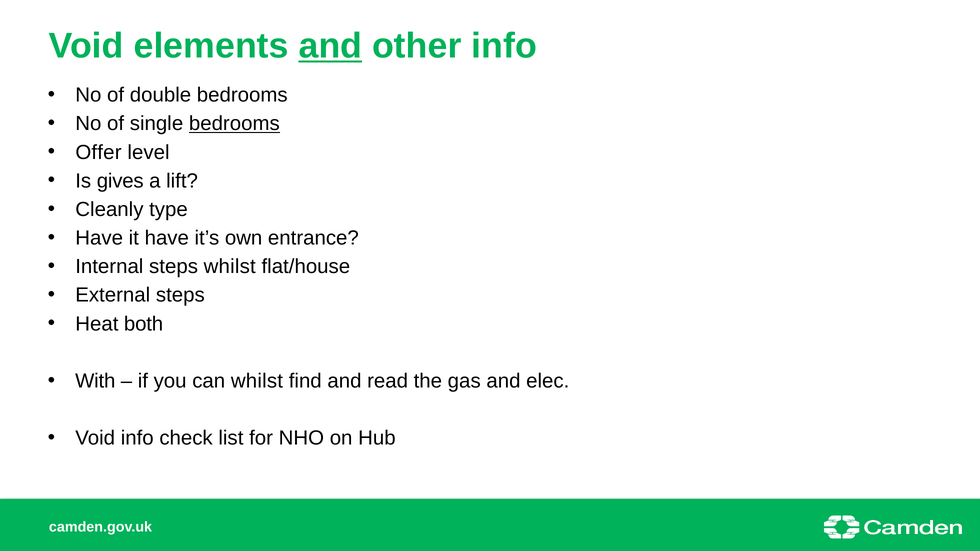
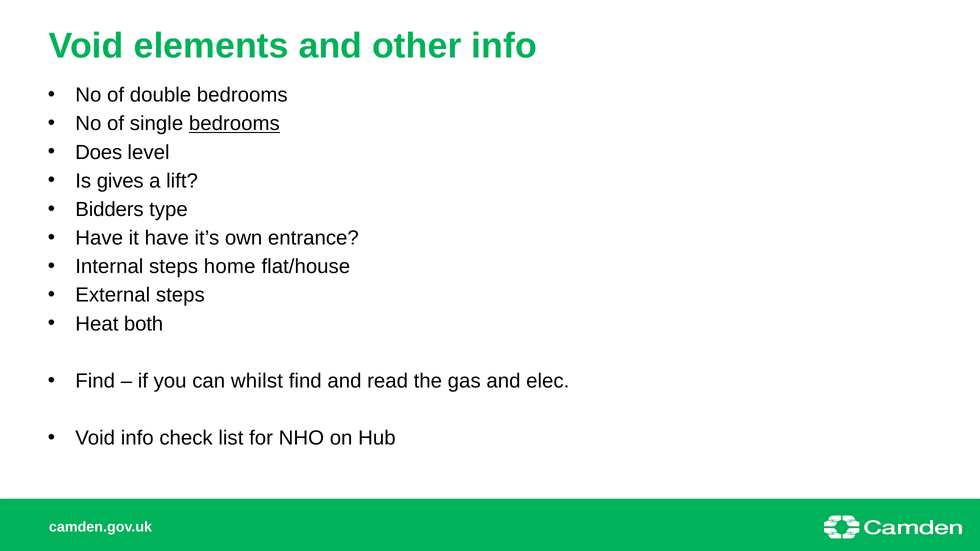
and underline: present -> none (330, 46)
Offer: Offer -> Does (99, 152)
Cleanly: Cleanly -> Bidders (109, 210)
steps whilst: whilst -> home (230, 267)
With: With -> Find (95, 381)
